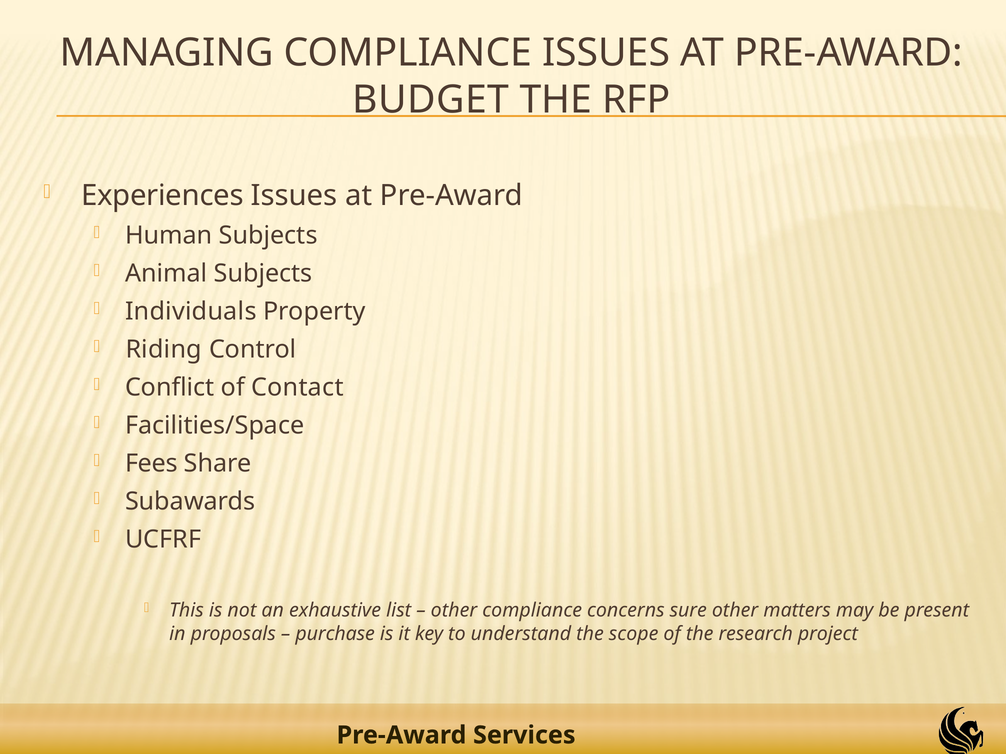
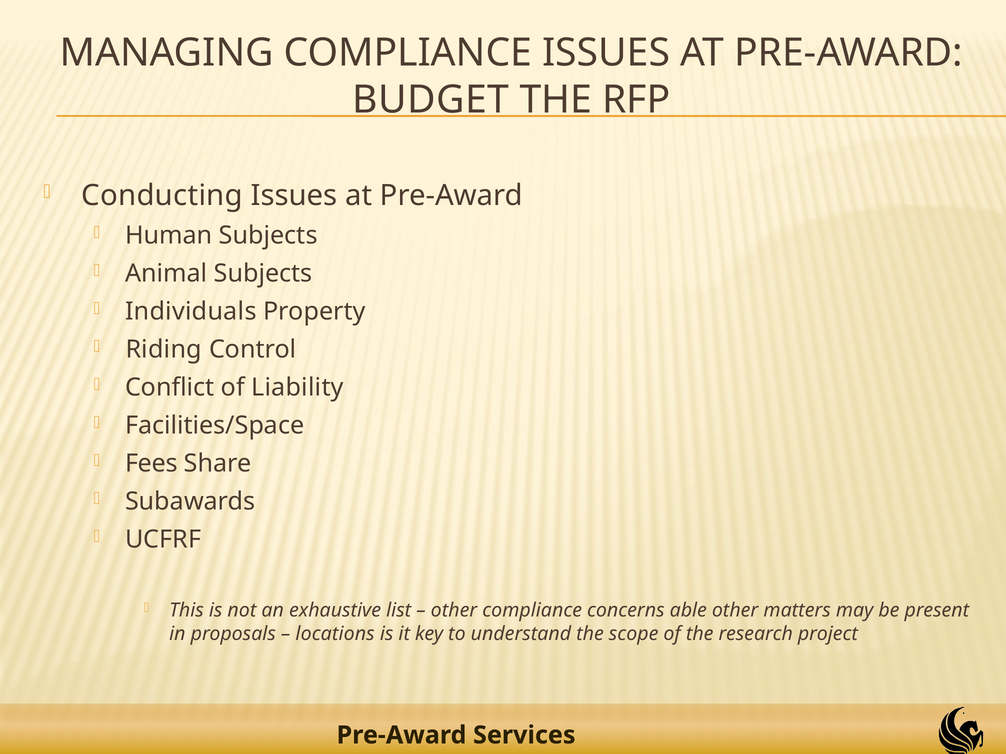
Experiences: Experiences -> Conducting (162, 196)
Contact: Contact -> Liability (297, 388)
sure: sure -> able (688, 611)
purchase: purchase -> locations (335, 634)
